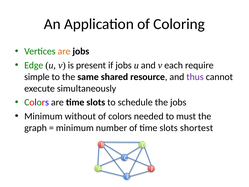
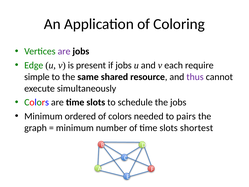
are colour: orange -> purple (64, 51)
without: without -> ordered (80, 116)
must: must -> pairs (186, 116)
